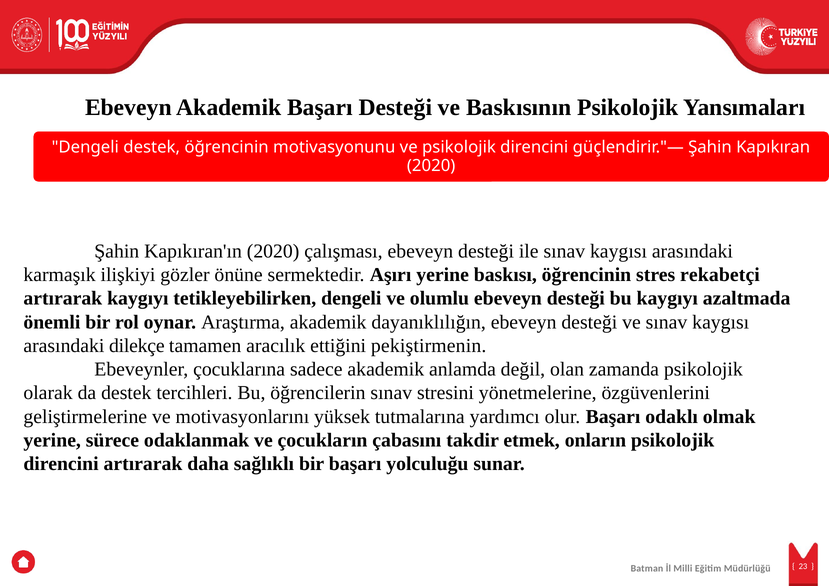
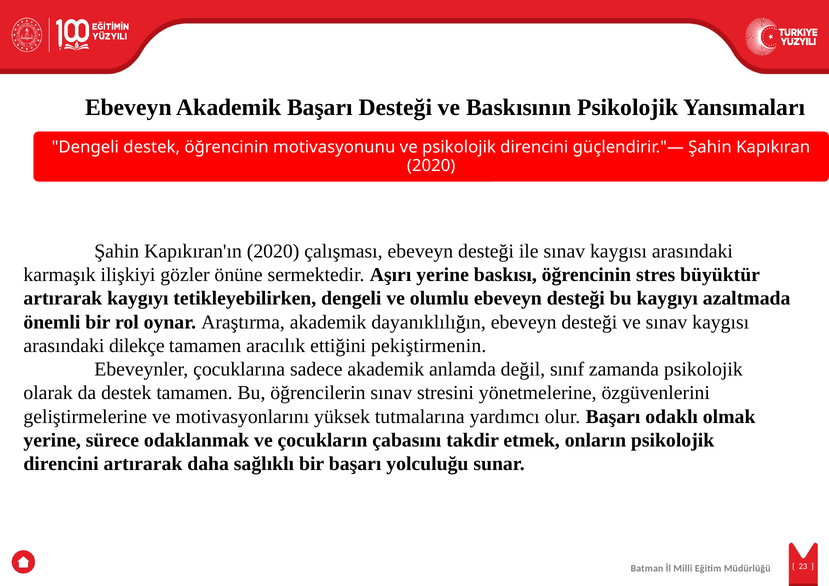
rekabetçi: rekabetçi -> büyüktür (720, 275)
olan: olan -> sınıf (567, 369)
destek tercihleri: tercihleri -> tamamen (194, 393)
